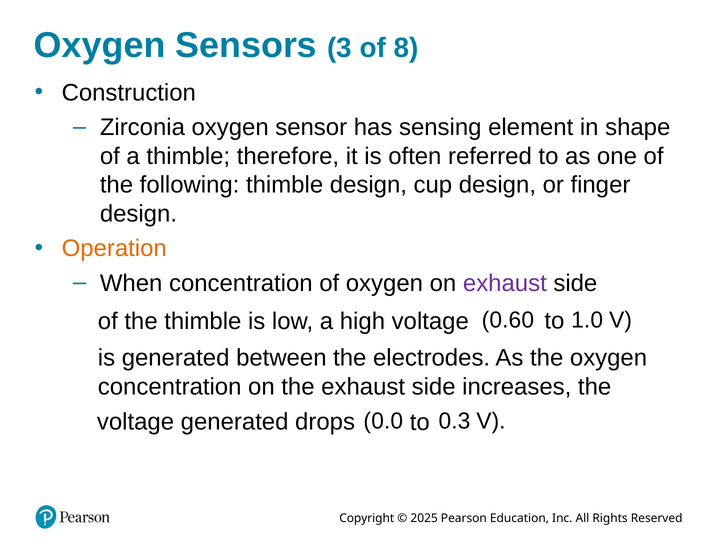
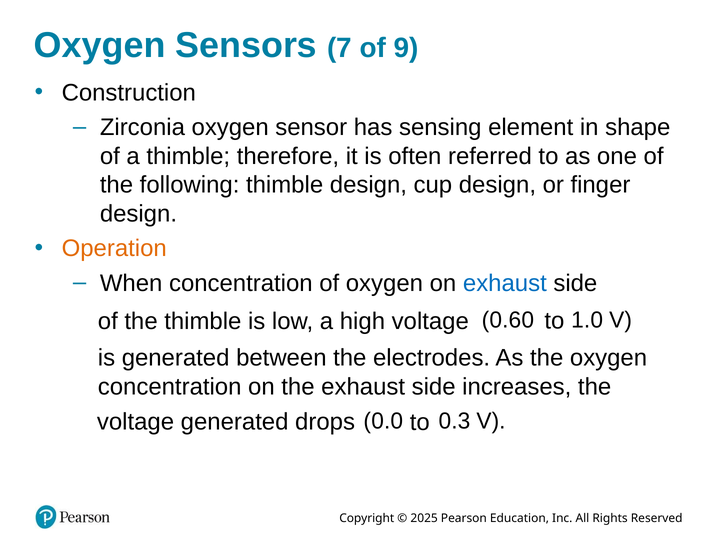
3: 3 -> 7 (340, 48)
8: 8 -> 9 (406, 48)
exhaust colour: purple -> blue (505, 283)
